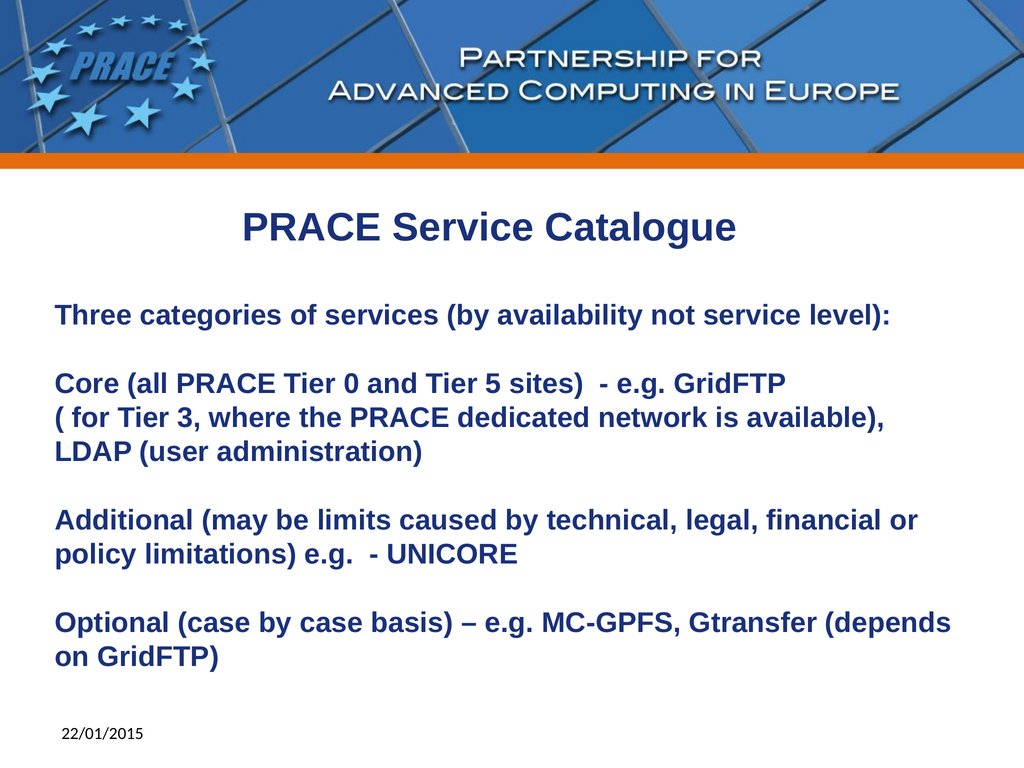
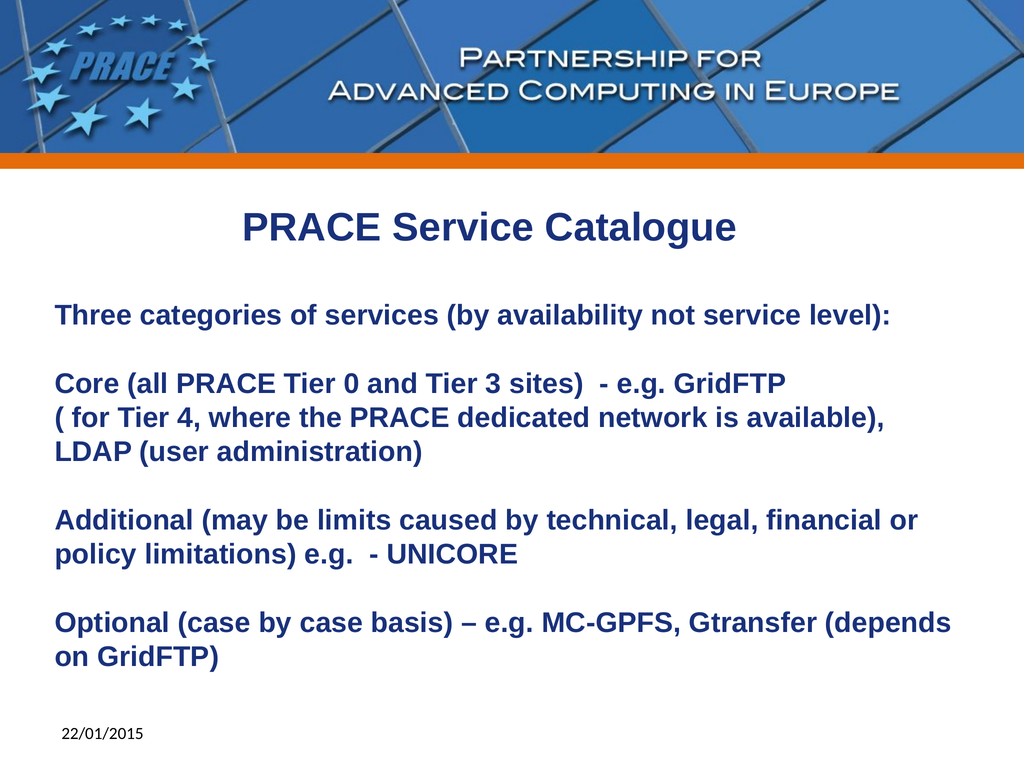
5: 5 -> 3 (493, 384)
3: 3 -> 4 (189, 418)
